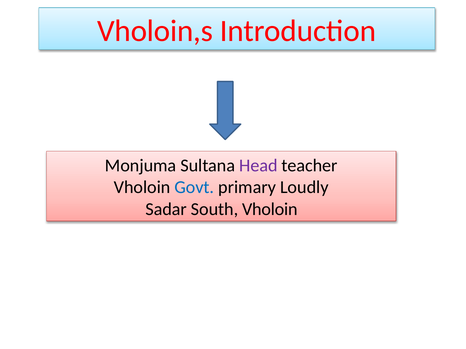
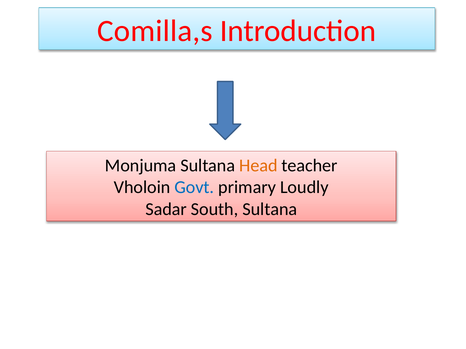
Vholoin,s: Vholoin,s -> Comilla,s (155, 31)
Head colour: purple -> orange (258, 166)
South Vholoin: Vholoin -> Sultana (270, 209)
